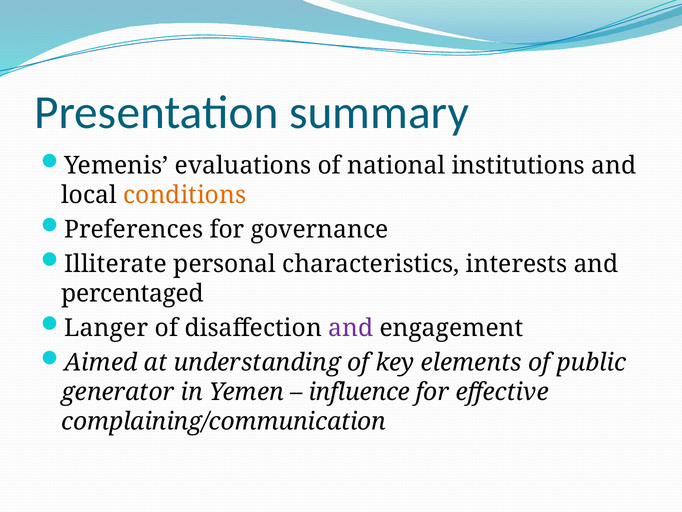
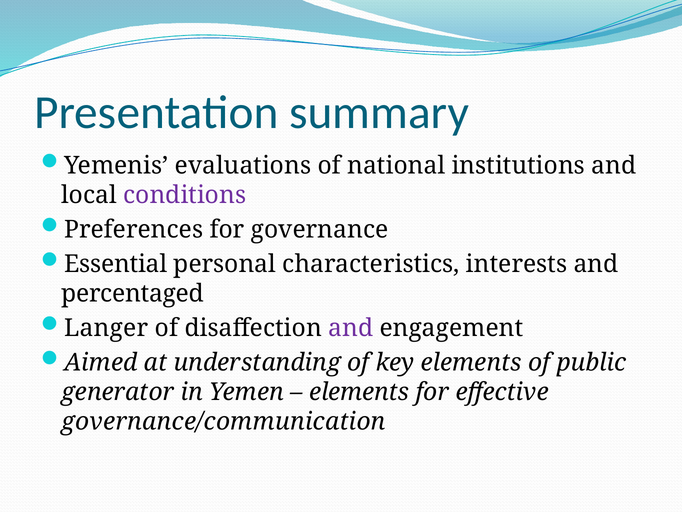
conditions colour: orange -> purple (185, 195)
Illiterate: Illiterate -> Essential (116, 264)
influence: influence -> elements (359, 392)
complaining/communication: complaining/communication -> governance/communication (224, 421)
